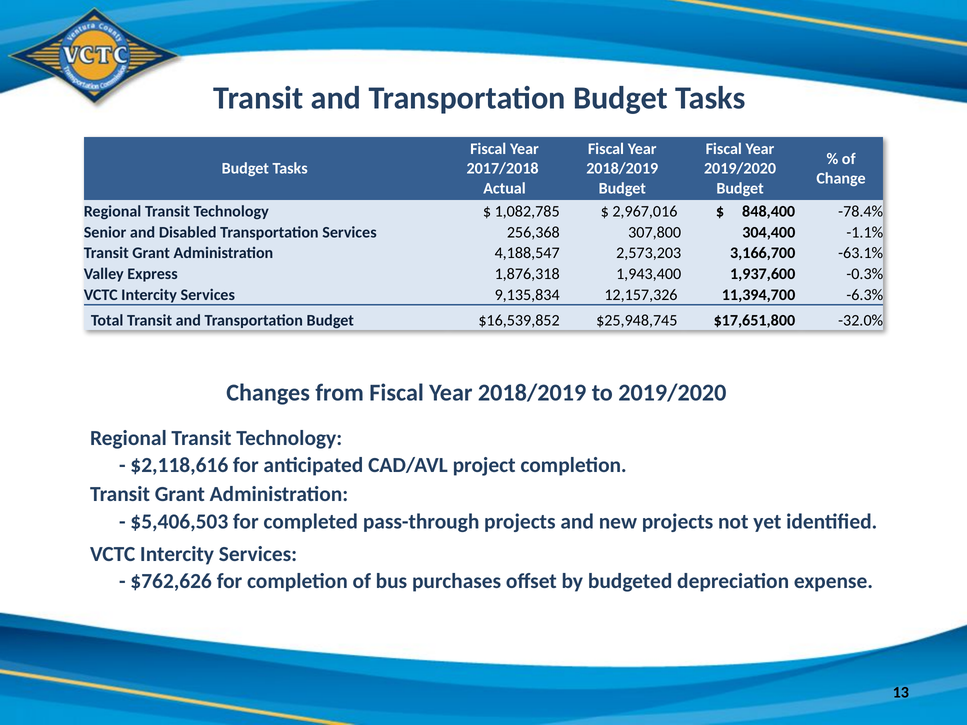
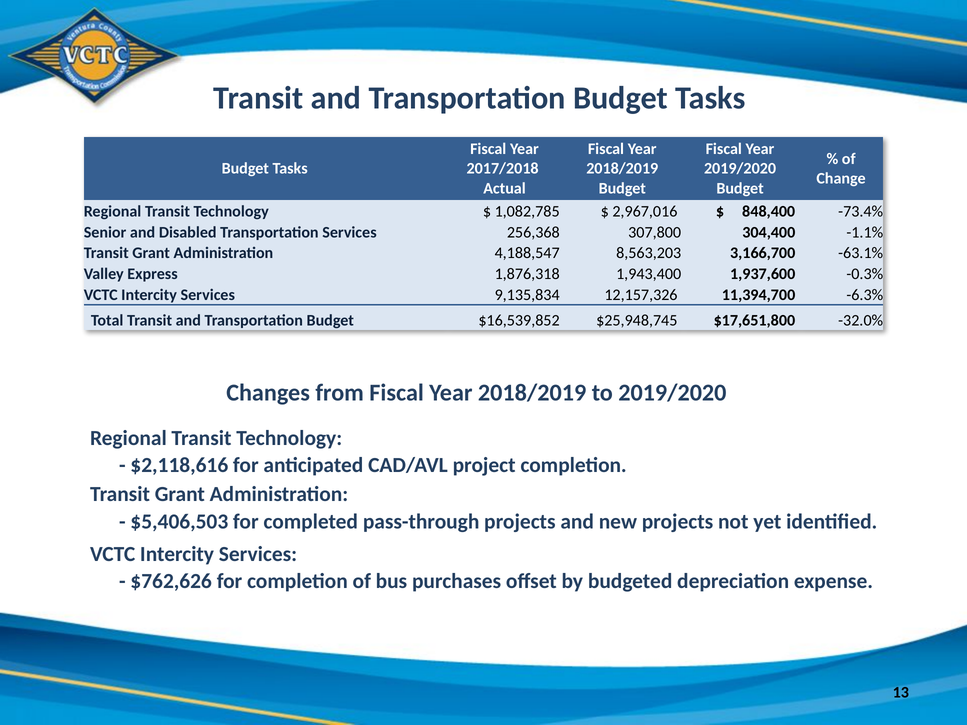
-78.4%: -78.4% -> -73.4% (861, 211)
2,573,203: 2,573,203 -> 8,563,203 (649, 253)
